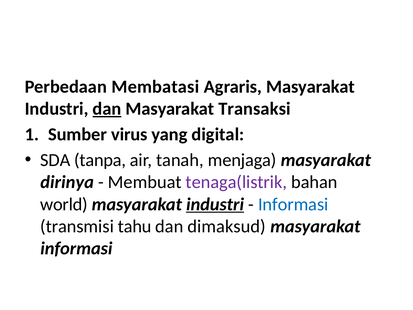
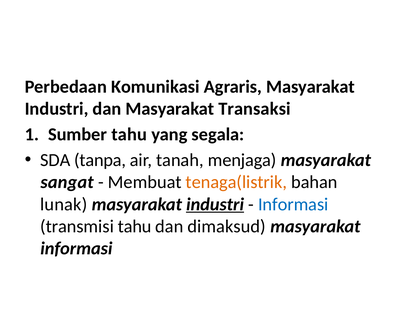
Membatasi: Membatasi -> Komunikasi (155, 87)
dan underline: present -> none (107, 109)
Sumber virus: virus -> tahu (129, 134)
digital: digital -> segala (218, 134)
dirinya: dirinya -> sangat (67, 182)
tenaga(listrik colour: purple -> orange (236, 182)
world: world -> lunak (64, 204)
